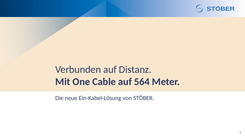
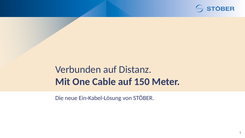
564: 564 -> 150 (142, 82)
